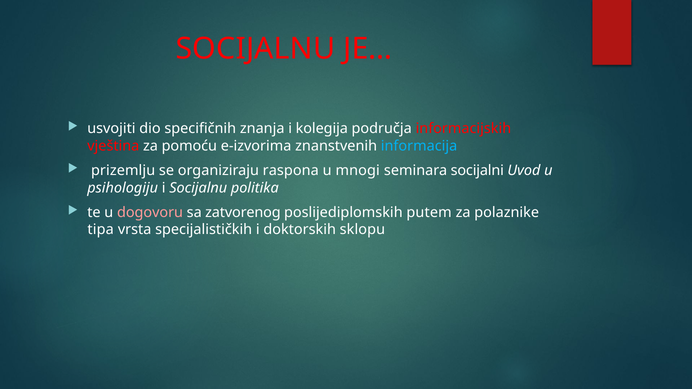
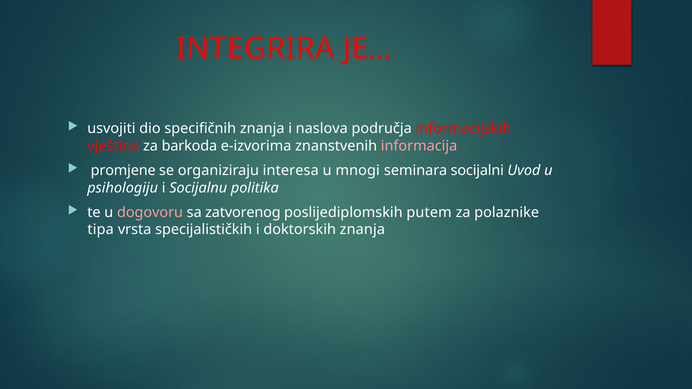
SOCIJALNU: SOCIJALNU -> INTEGRIRA (255, 49)
kolegija: kolegija -> naslova (322, 129)
pomoću: pomoću -> barkoda (189, 146)
informacija colour: light blue -> pink (419, 146)
prizemlju: prizemlju -> promjene (123, 171)
raspona: raspona -> interesa (291, 171)
doktorskih sklopu: sklopu -> znanja (362, 230)
